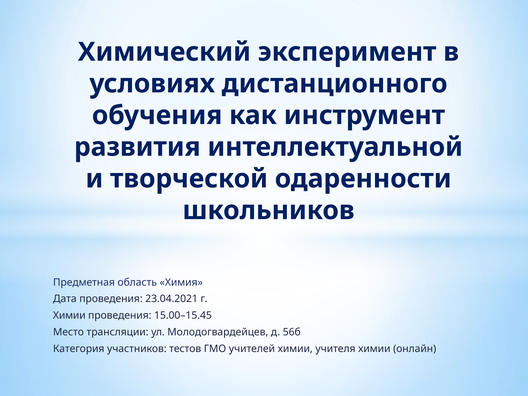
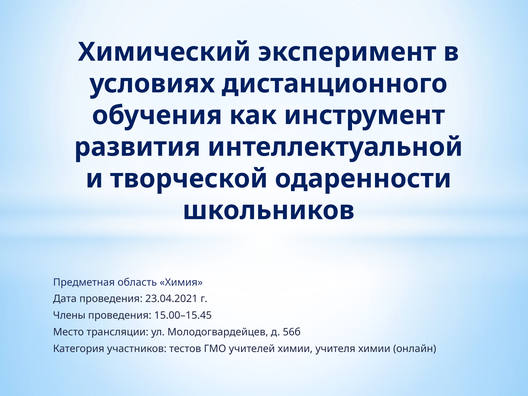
Химии: Химии -> Члены (69, 316)
